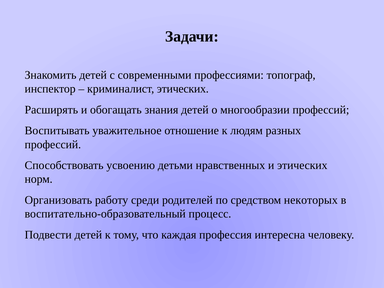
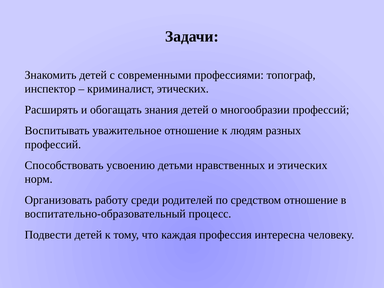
средством некоторых: некоторых -> отношение (311, 200)
